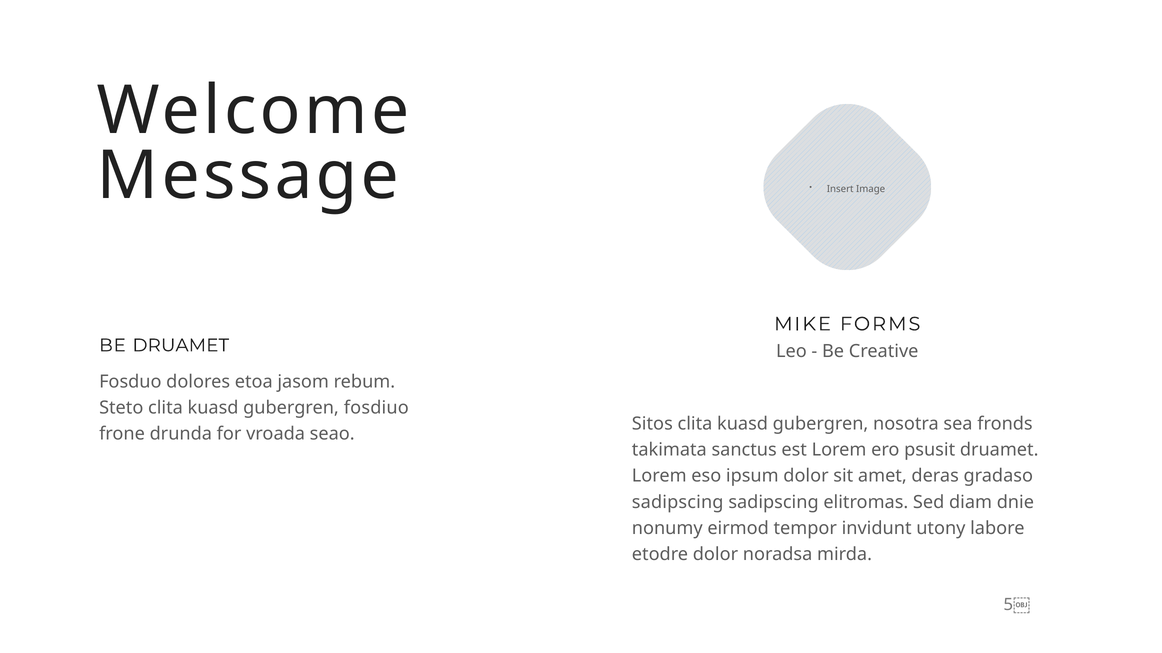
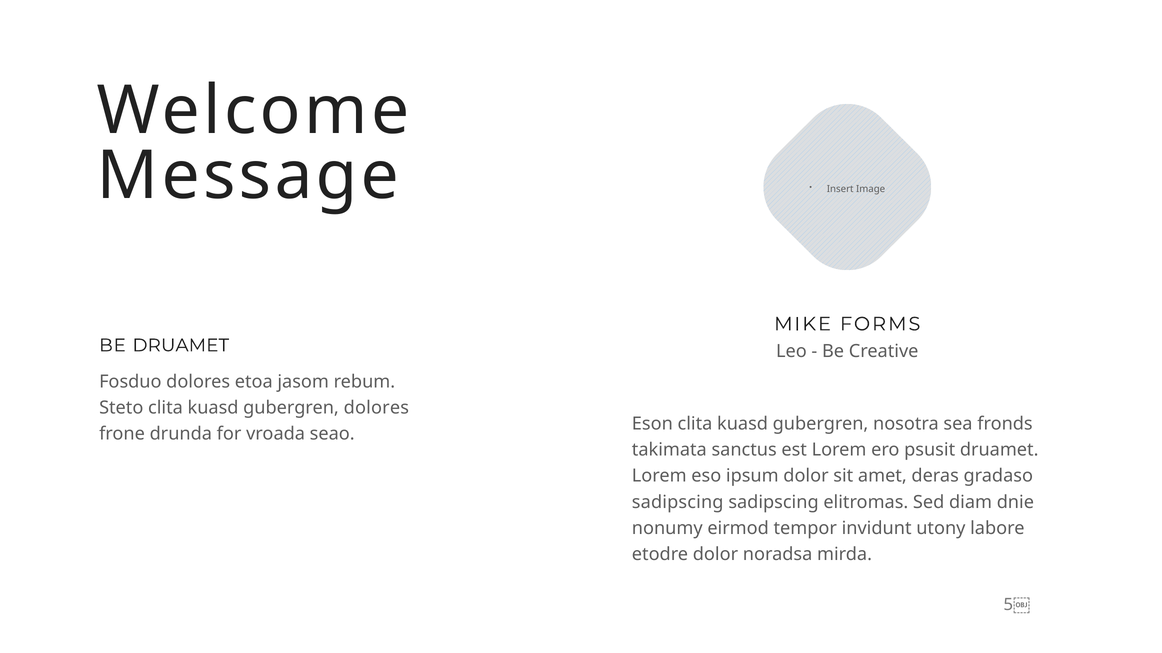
gubergren fosdiuo: fosdiuo -> dolores (376, 408)
Sitos: Sitos -> Eson (652, 424)
